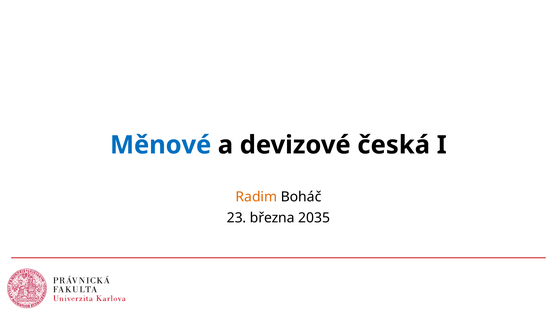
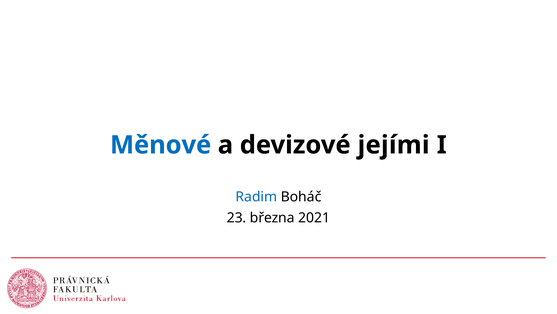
česká: česká -> jejími (394, 145)
Radim colour: orange -> blue (256, 197)
2035: 2035 -> 2021 (314, 217)
